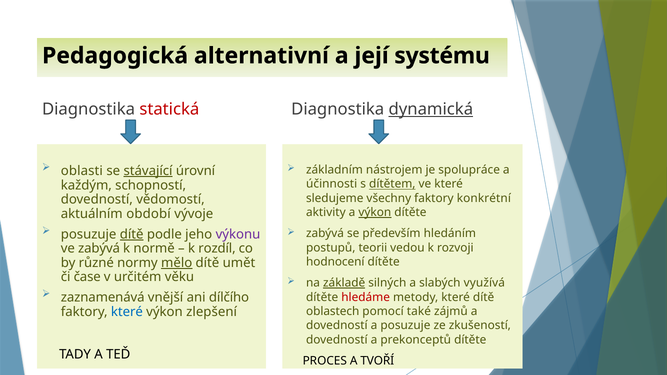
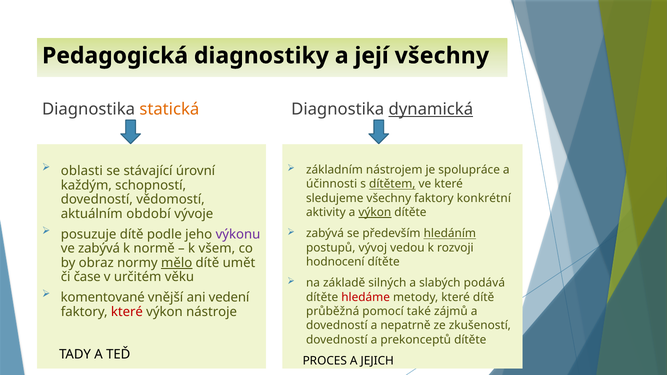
alternativní: alternativní -> diagnostiky (261, 56)
její systému: systému -> všechny (442, 56)
statická colour: red -> orange (169, 109)
stávající underline: present -> none (148, 171)
dítě underline: present -> none (132, 234)
hledáním underline: none -> present (450, 234)
teorii: teorii -> vývoj (373, 248)
rozdíl: rozdíl -> všem (217, 249)
různé: různé -> obraz (96, 263)
základě underline: present -> none (344, 283)
využívá: využívá -> podává (484, 283)
zaznamenává: zaznamenává -> komentované (103, 298)
dílčího: dílčího -> vedení (229, 298)
které colour: blue -> red (127, 312)
zlepšení: zlepšení -> nástroje (212, 312)
oblastech: oblastech -> průběžná (333, 312)
a posuzuje: posuzuje -> nepatrně (406, 326)
TVOŘÍ: TVOŘÍ -> JEJICH (377, 361)
